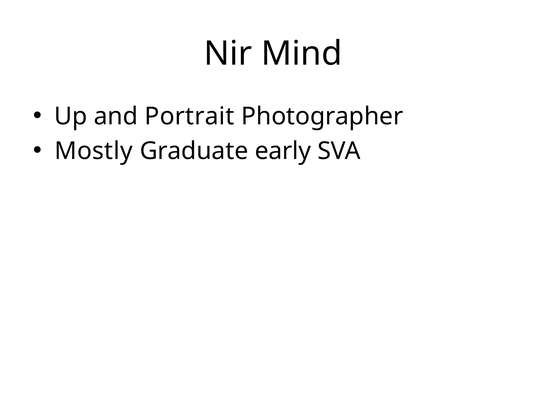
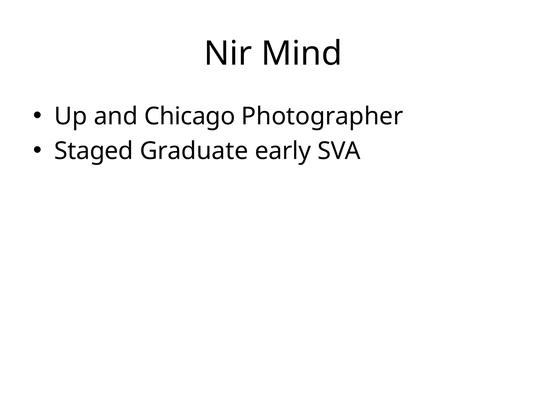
Portrait: Portrait -> Chicago (190, 116)
Mostly: Mostly -> Staged (94, 151)
